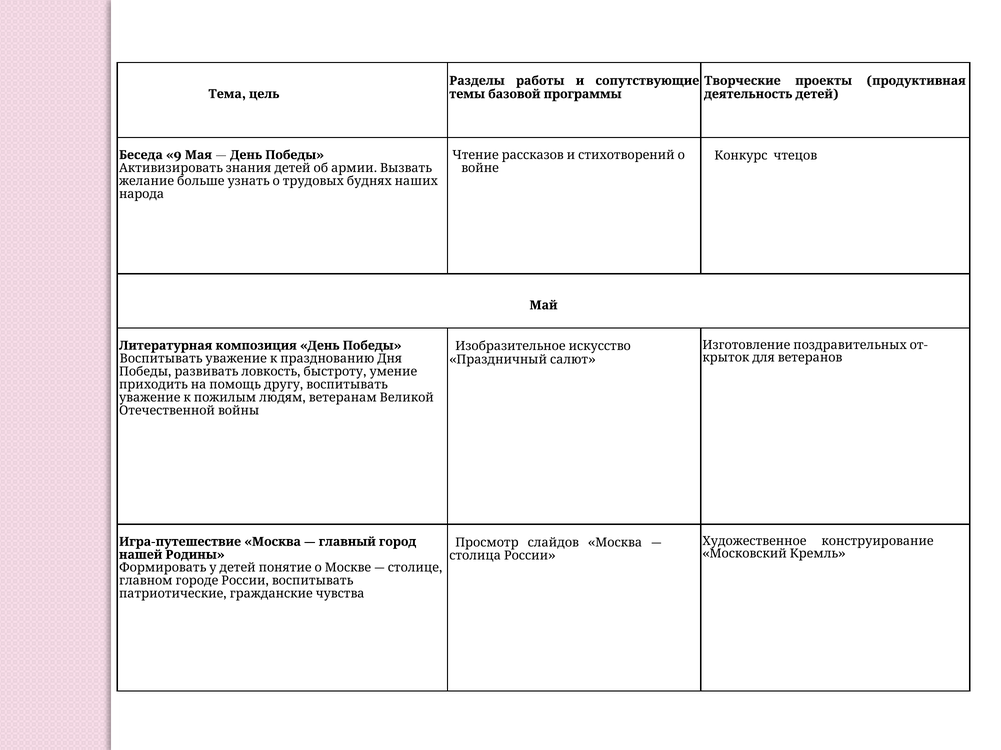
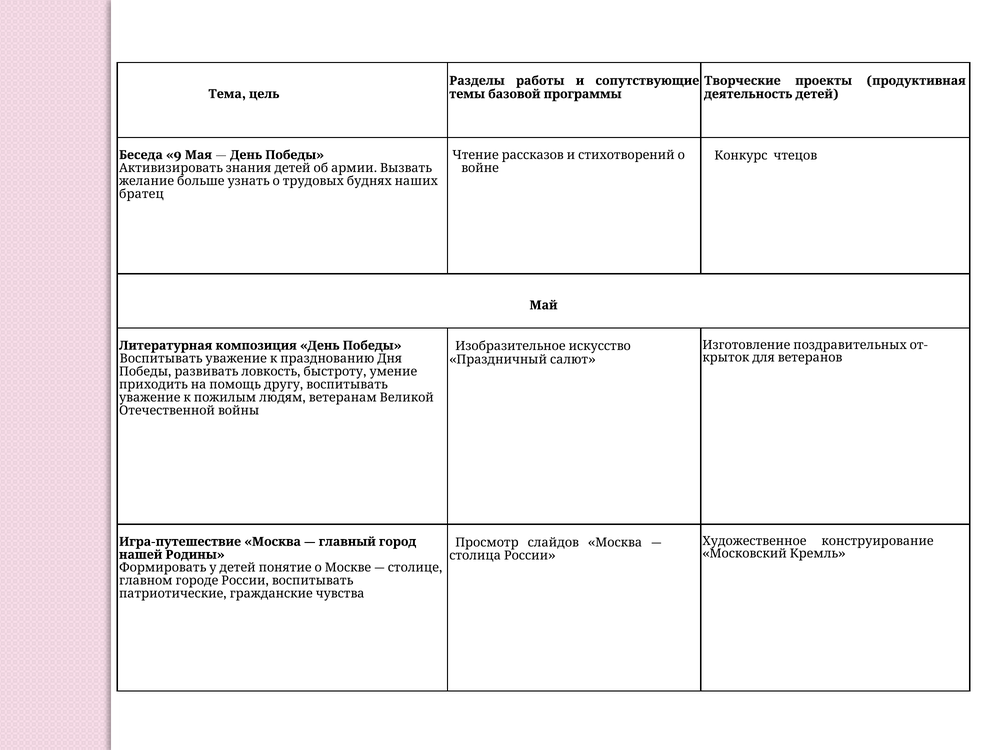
народа: народа -> братец (141, 194)
